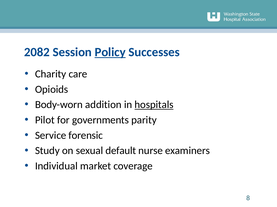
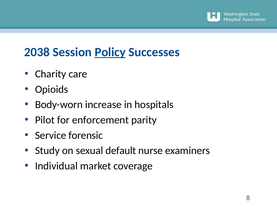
2082: 2082 -> 2038 (37, 52)
addition: addition -> increase (103, 105)
hospitals underline: present -> none (154, 105)
governments: governments -> enforcement (100, 120)
